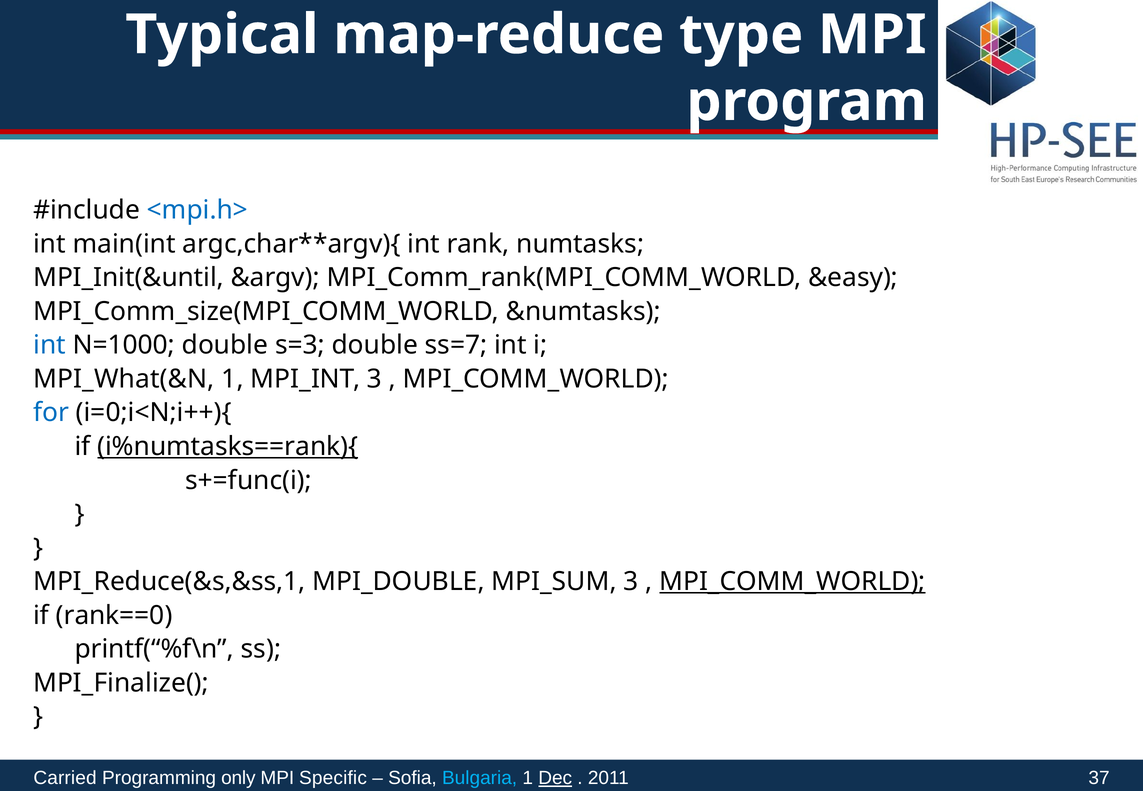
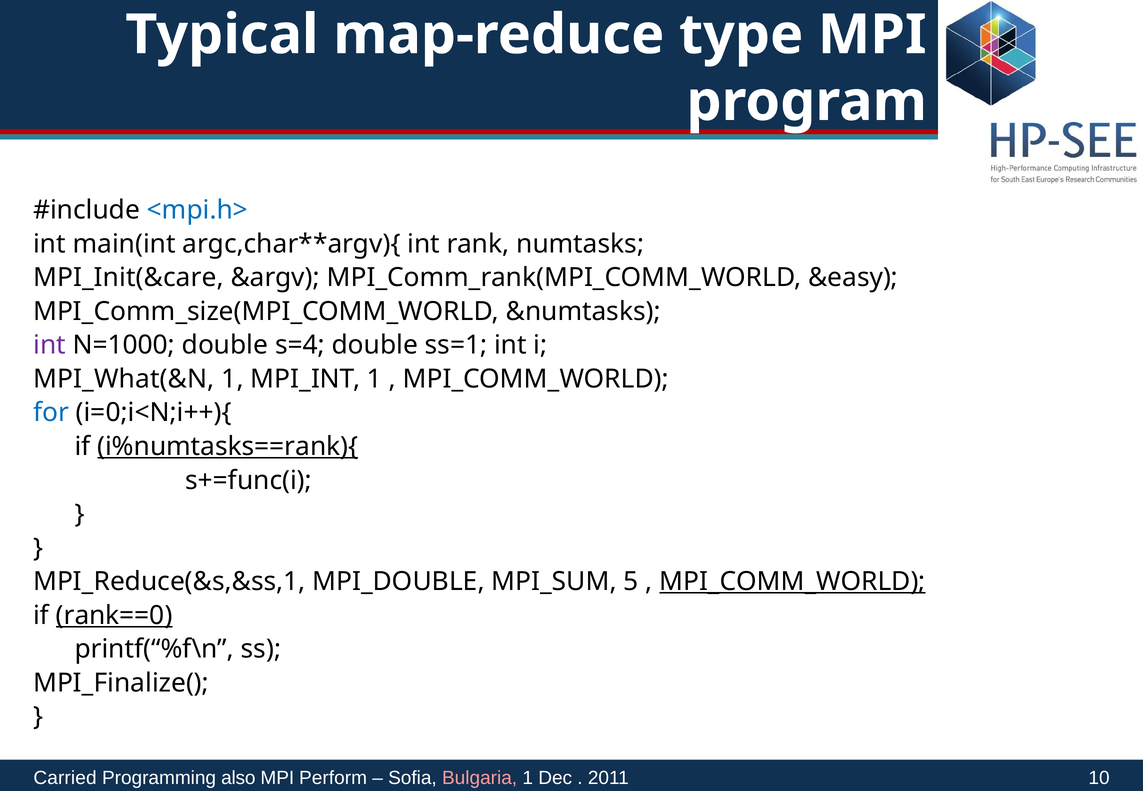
MPI_Init(&until: MPI_Init(&until -> MPI_Init(&care (128, 278)
int colour: blue -> purple (50, 345)
s=3: s=3 -> s=4 (300, 345)
ss=7: ss=7 -> ss=1 (456, 345)
MPI_INT 3: 3 -> 1 (374, 379)
MPI_SUM 3: 3 -> 5 (631, 582)
rank==0 underline: none -> present (114, 616)
only: only -> also (238, 778)
Specific: Specific -> Perform (333, 778)
Bulgaria colour: light blue -> pink (480, 778)
Dec underline: present -> none (555, 778)
37: 37 -> 10 (1099, 778)
